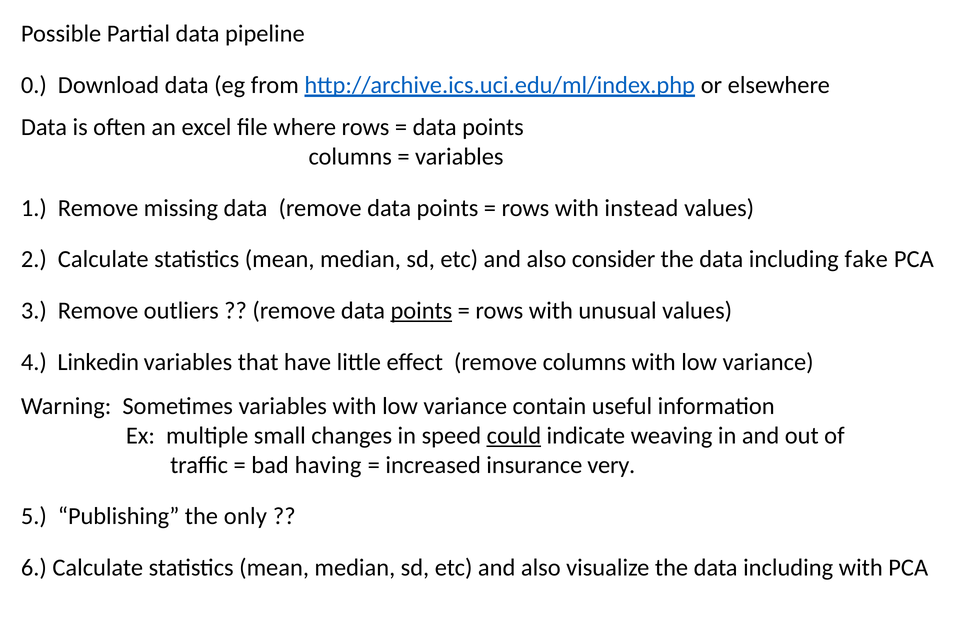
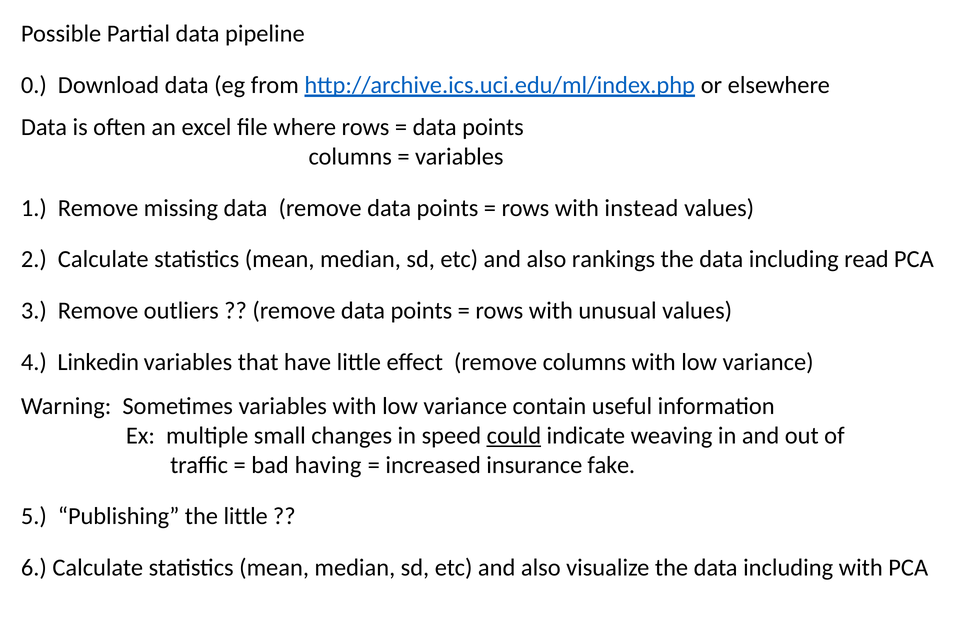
consider: consider -> rankings (614, 259)
fake: fake -> read (866, 259)
points underline: present -> none (421, 311)
very: very -> fake (611, 465)
the only: only -> little (246, 516)
